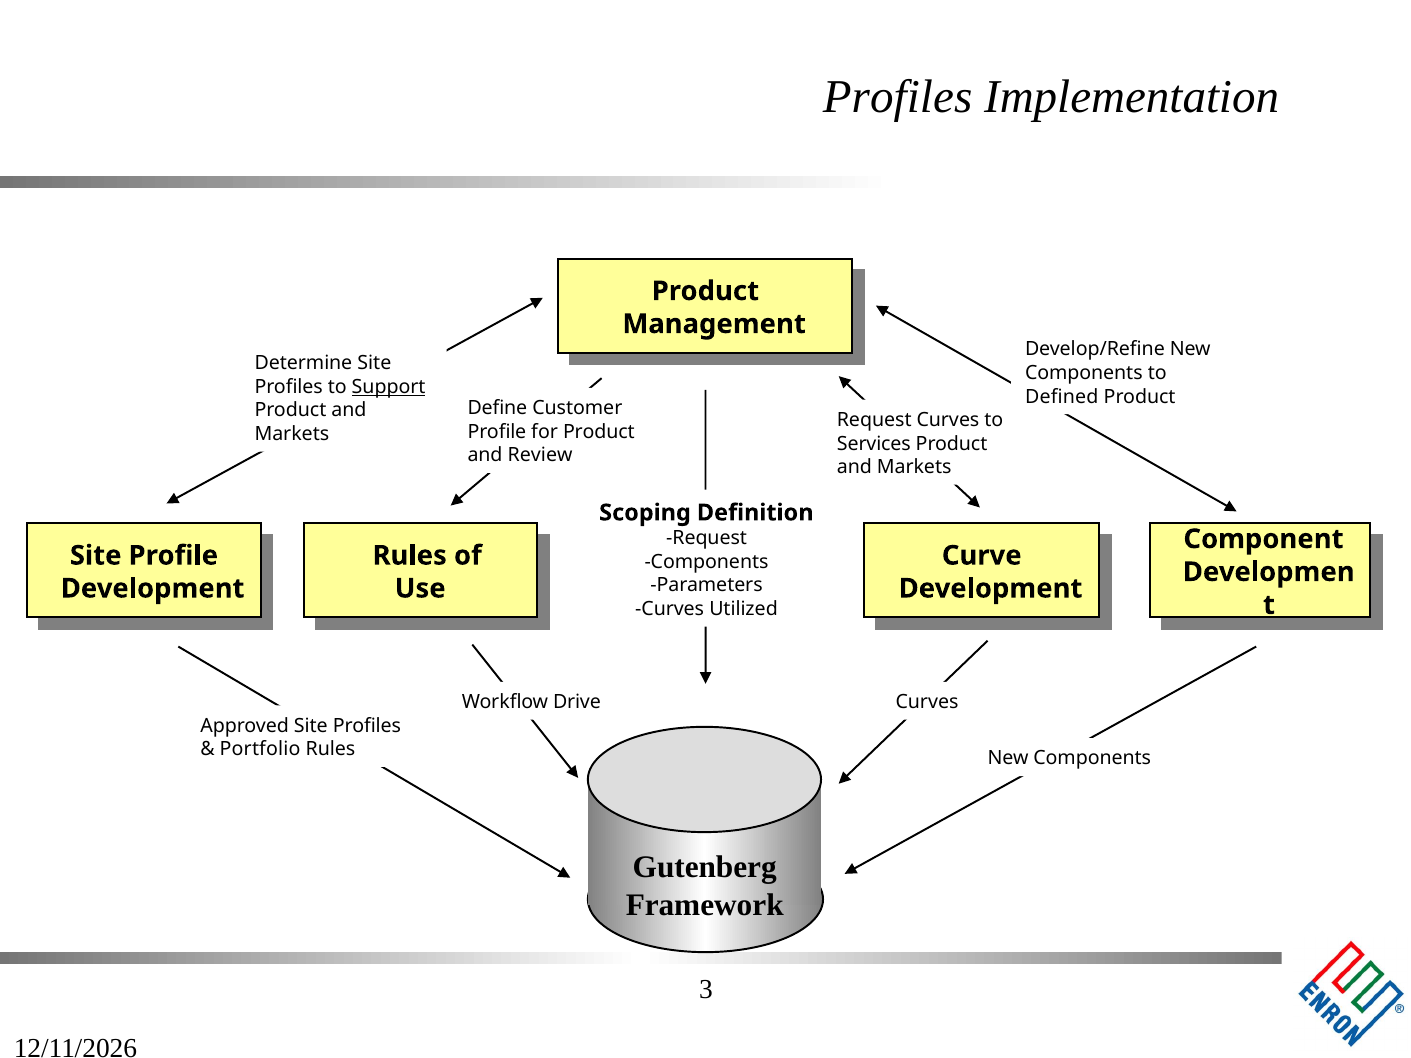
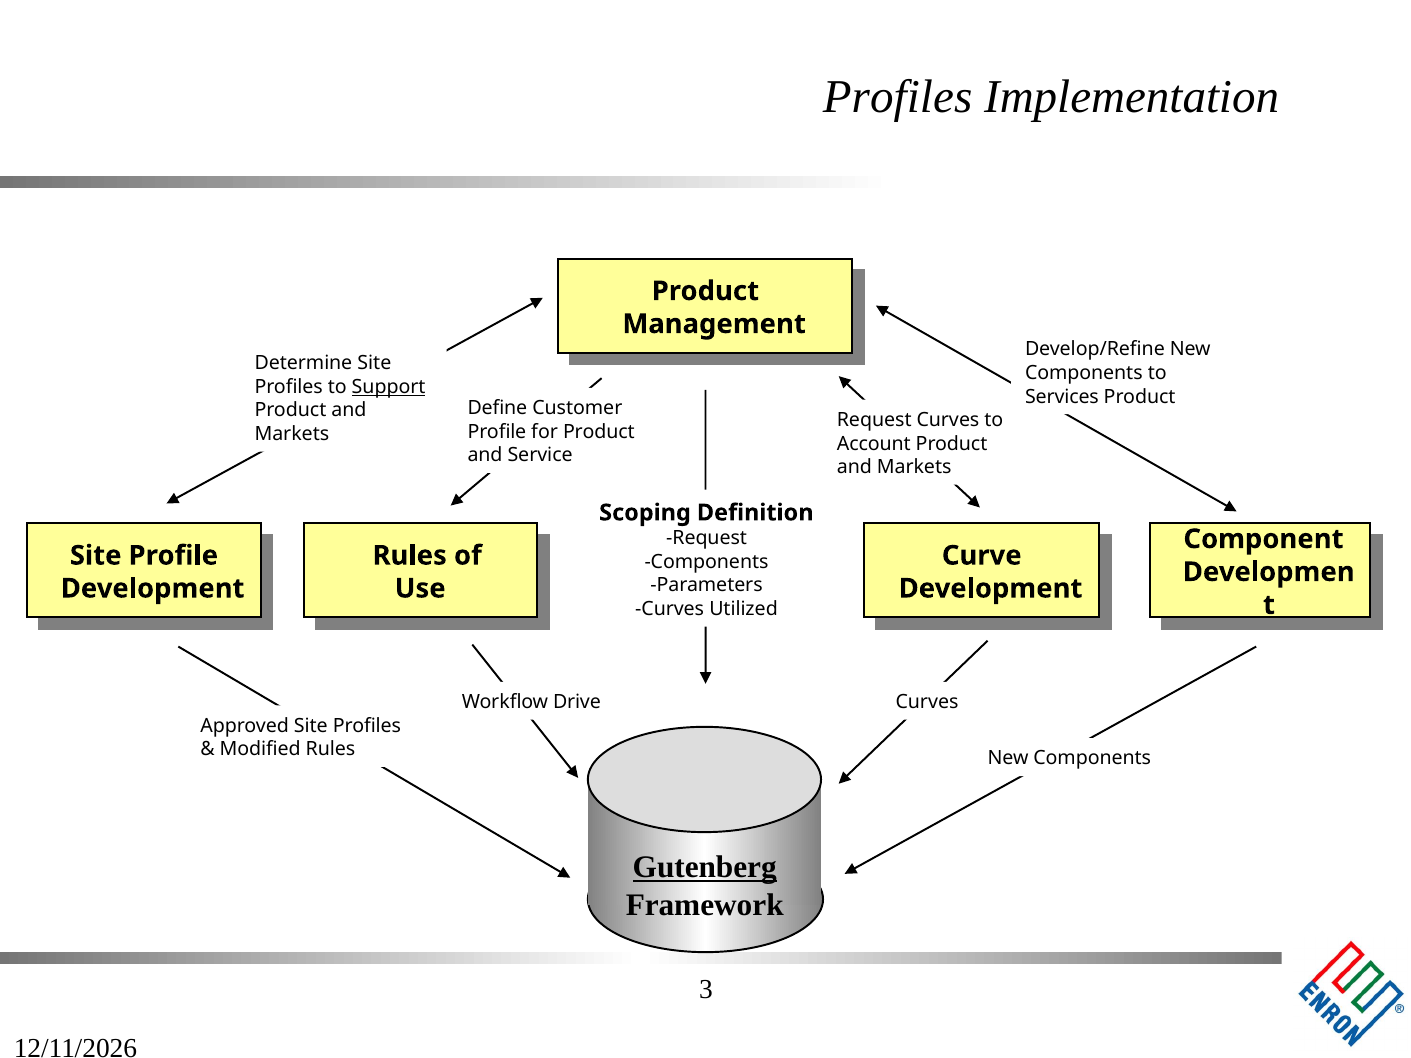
Defined: Defined -> Services (1062, 397)
Services: Services -> Account (874, 444)
Review: Review -> Service (540, 455)
Portfolio: Portfolio -> Modified (260, 749)
Gutenberg underline: none -> present (705, 867)
